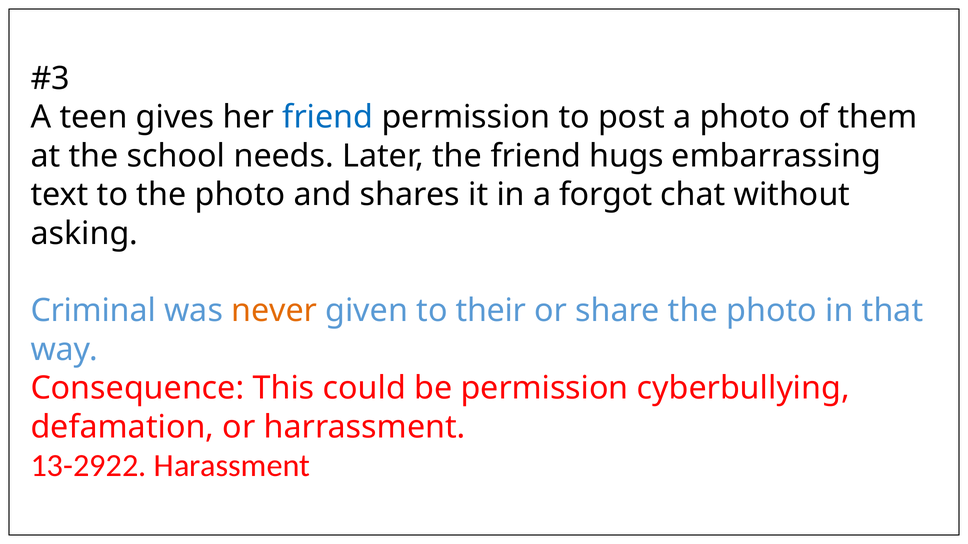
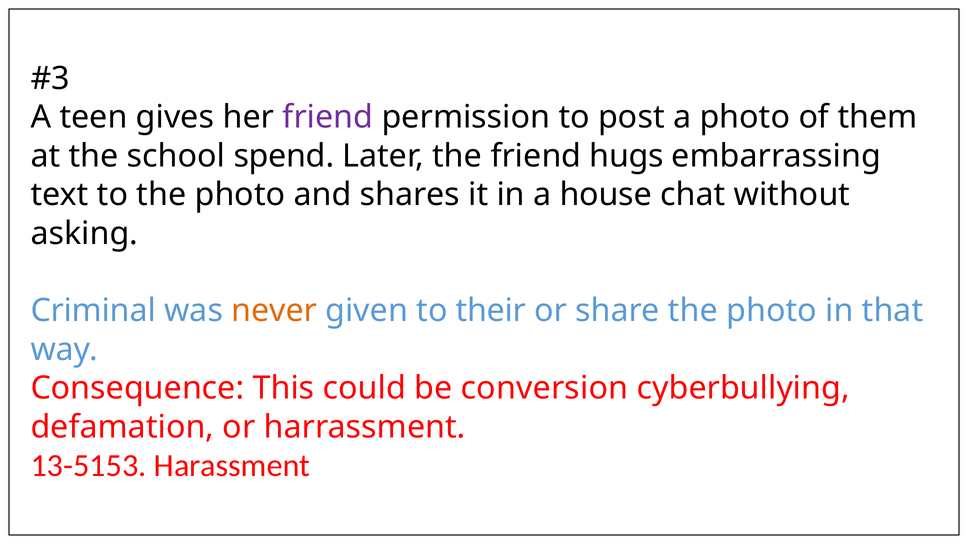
friend colour: blue -> purple (328, 117)
needs: needs -> spend (284, 156)
forgot: forgot -> house (606, 195)
be permission: permission -> conversion (544, 389)
13-2922: 13-2922 -> 13-5153 (89, 466)
